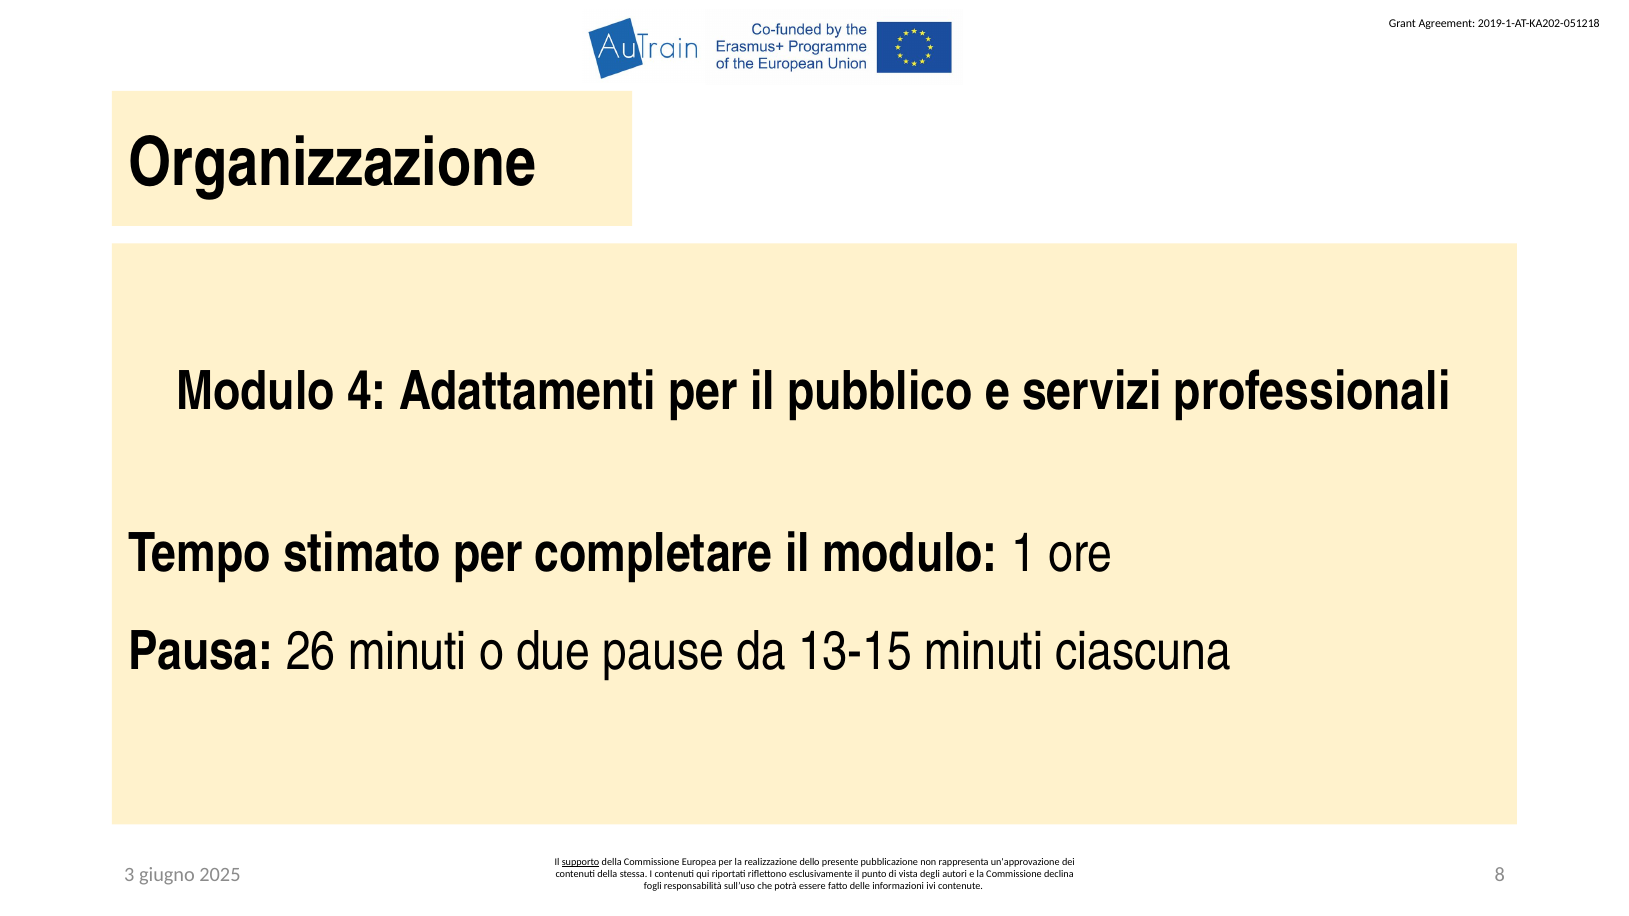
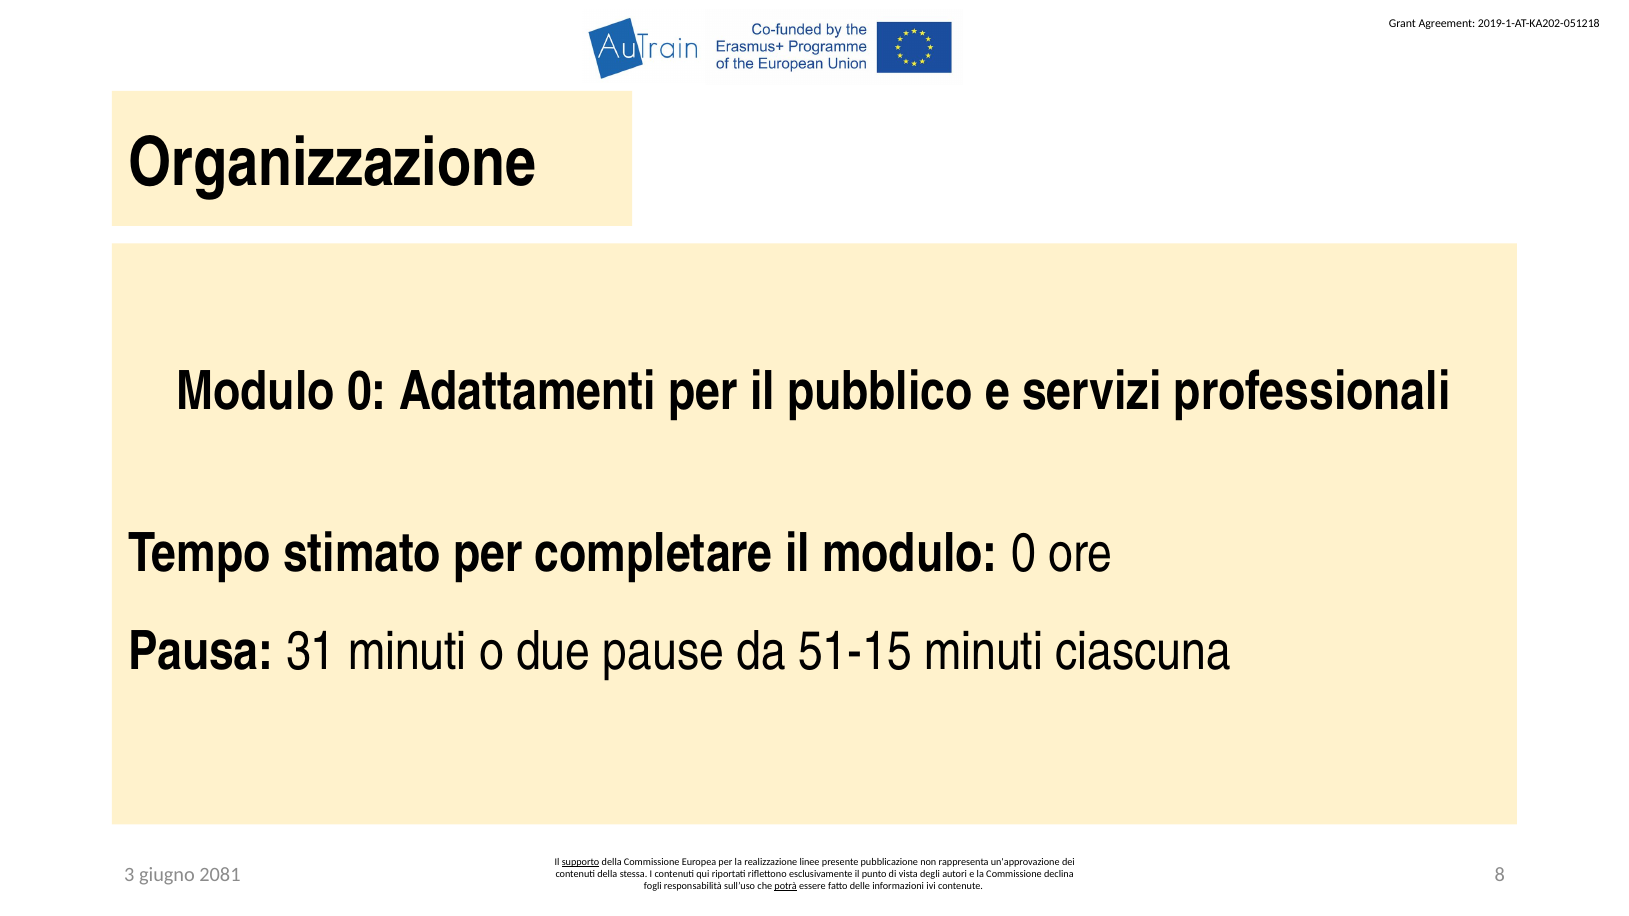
4: 4 -> 0 (367, 391)
il modulo 1: 1 -> 0 (1024, 554)
26: 26 -> 31 (311, 652)
13-15: 13-15 -> 51-15 (855, 652)
dello: dello -> linee (810, 862)
2025: 2025 -> 2081 (220, 875)
potrà underline: none -> present (786, 887)
